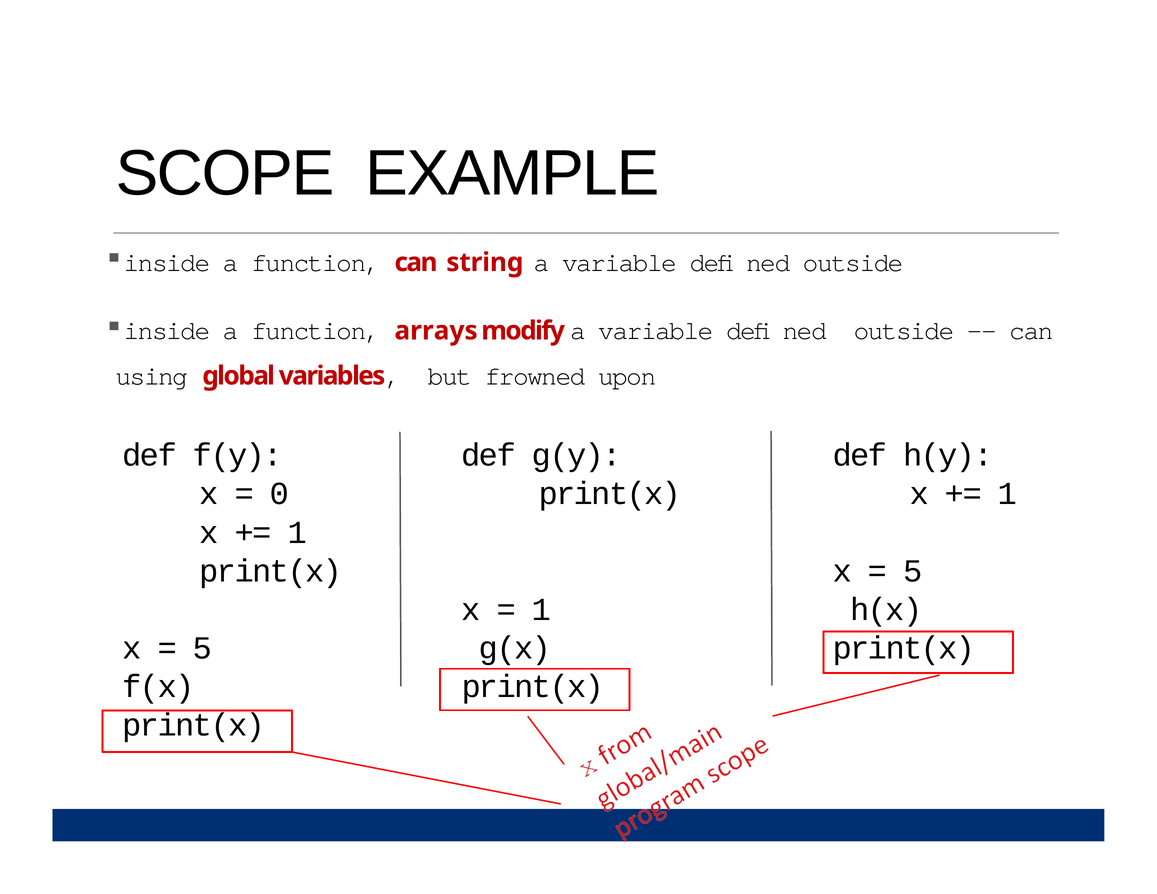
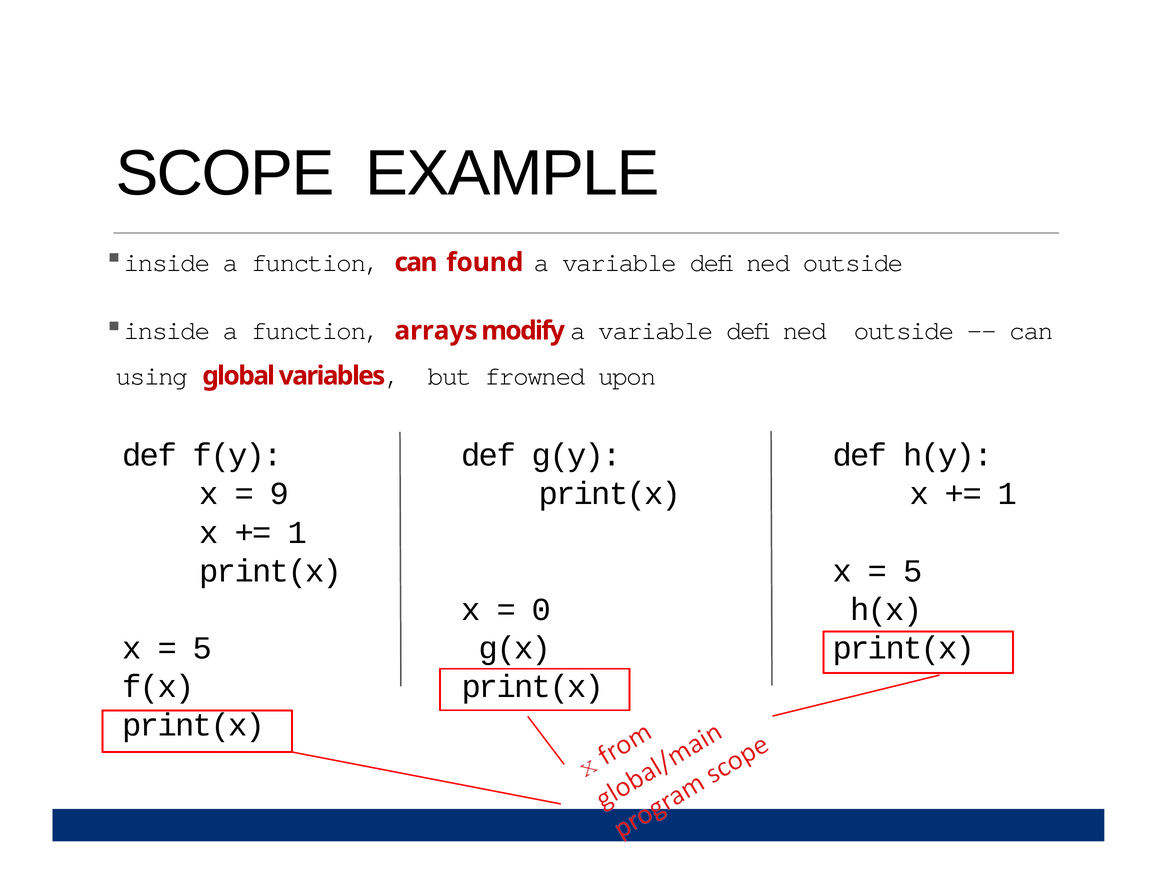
string: string -> found (485, 262)
0: 0 -> 9 (280, 494)
1: 1 -> 0 (542, 610)
